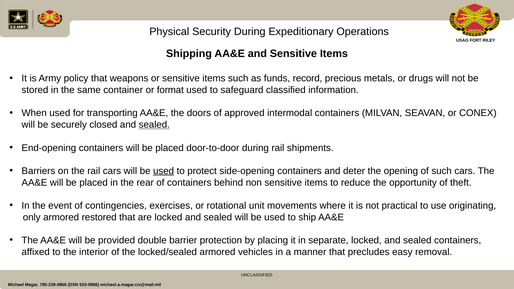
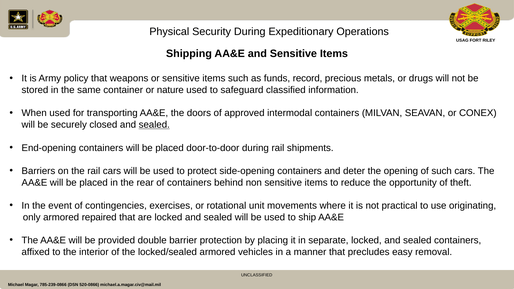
format: format -> nature (170, 90)
used underline: present -> none (164, 171)
restored: restored -> repaired (99, 217)
